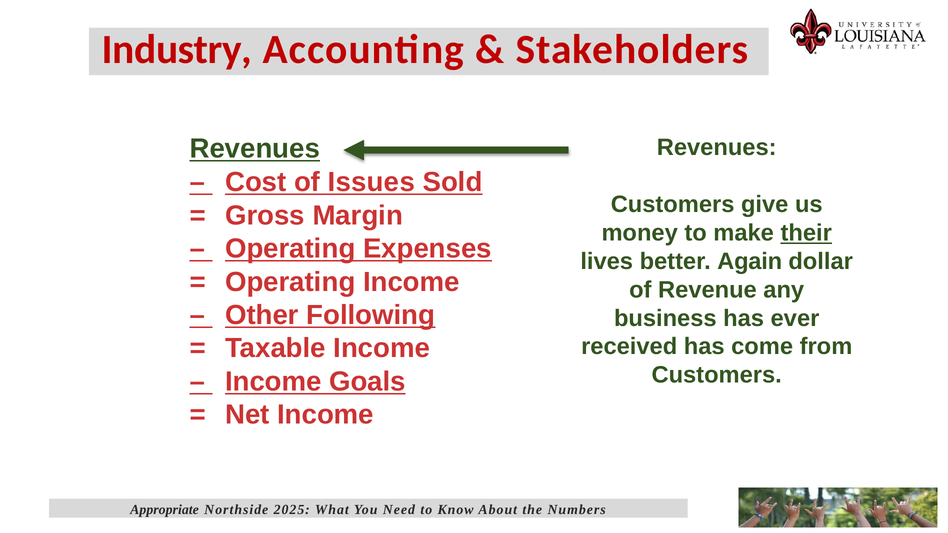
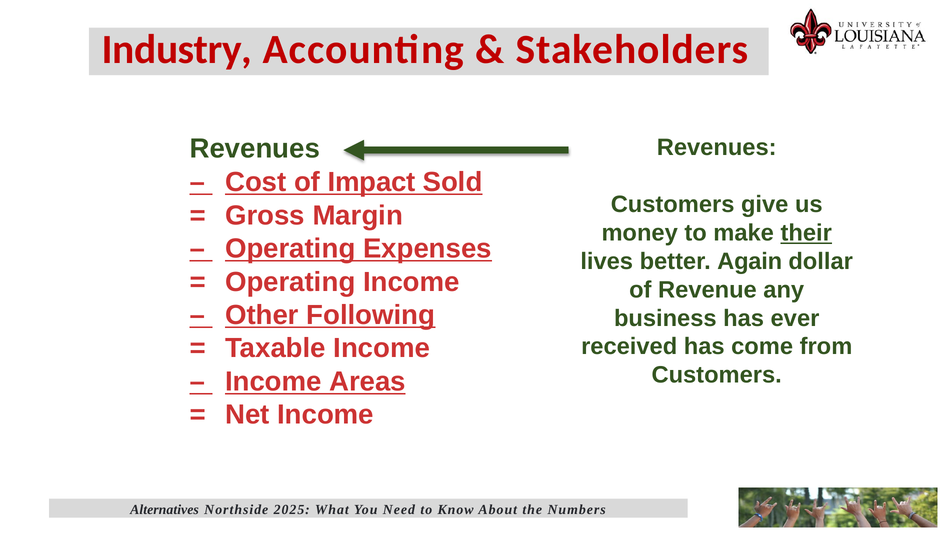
Revenues underline: present -> none (255, 149)
Issues: Issues -> Impact (372, 182)
Goals: Goals -> Areas (368, 382)
Appropriate: Appropriate -> Alternatives (165, 510)
